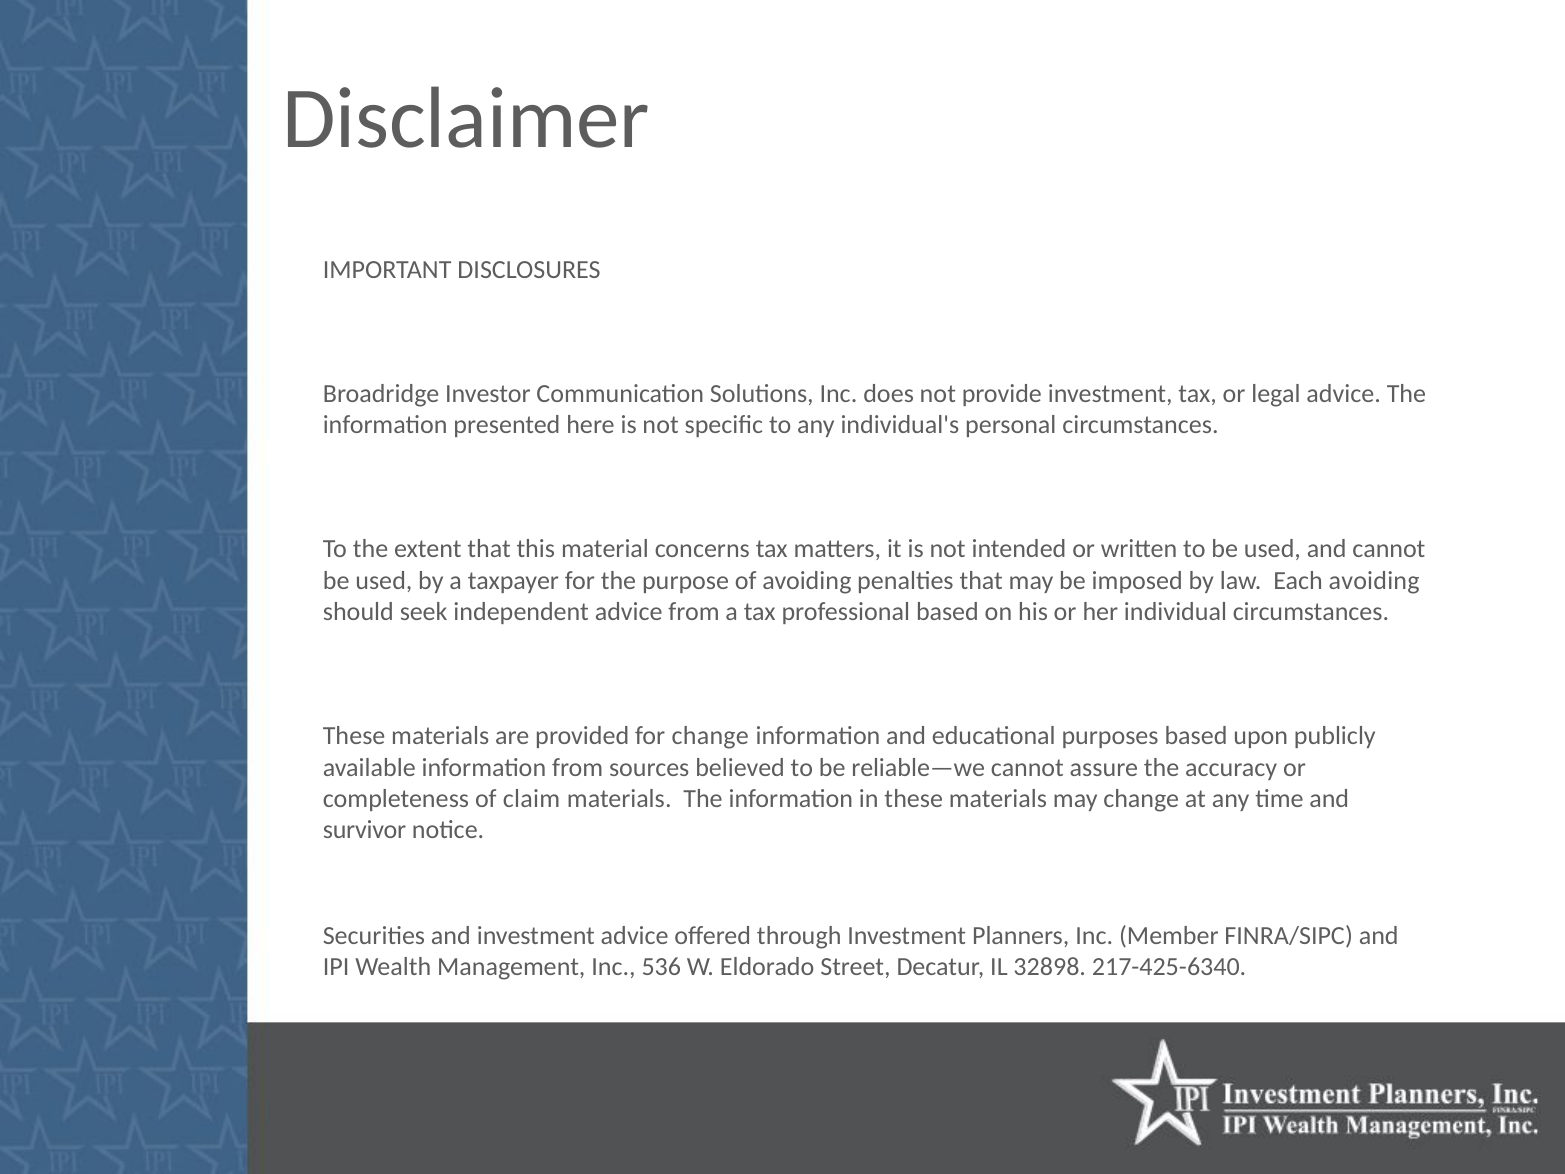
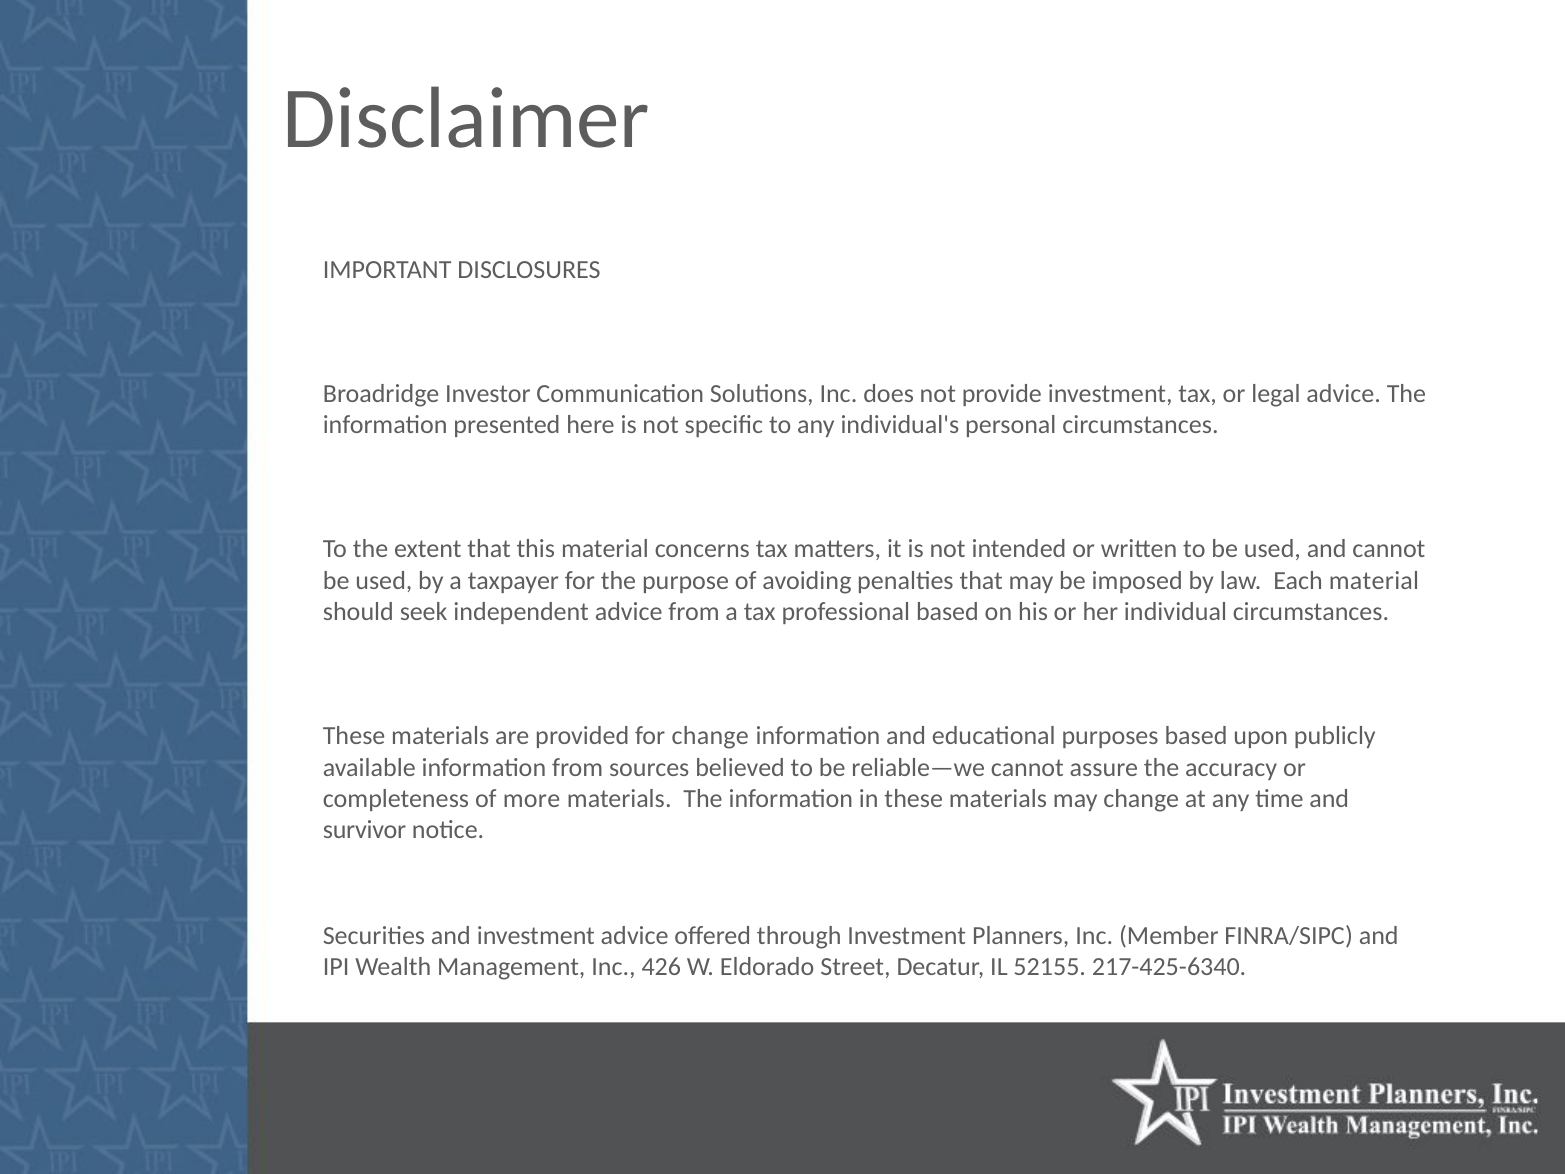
Each avoiding: avoiding -> material (1374, 581)
claim: claim -> more (532, 799)
536: 536 -> 426 (661, 967)
32898: 32898 -> 52155 (1050, 967)
